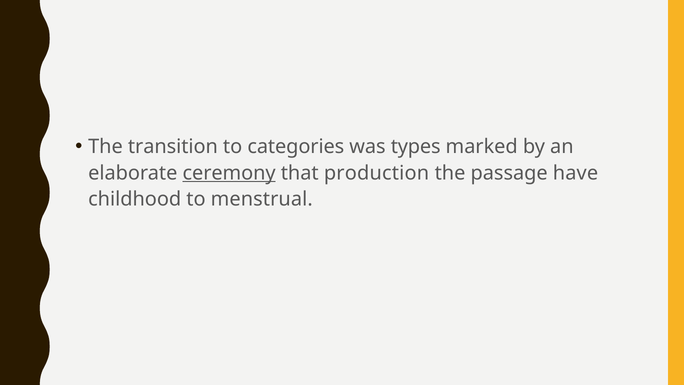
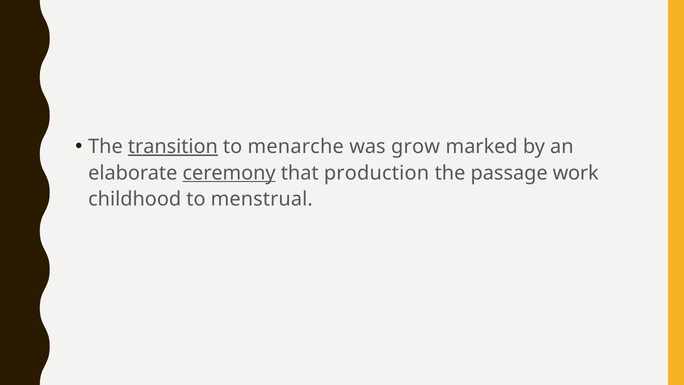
transition underline: none -> present (173, 147)
categories: categories -> menarche (296, 147)
types: types -> grow (416, 147)
have: have -> work (576, 173)
